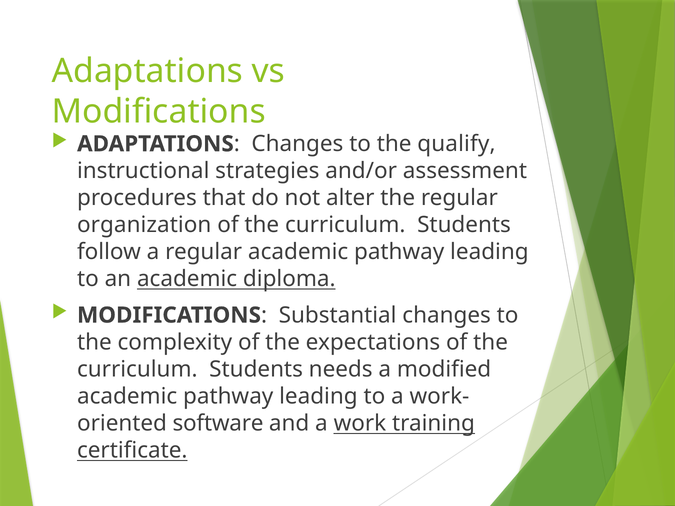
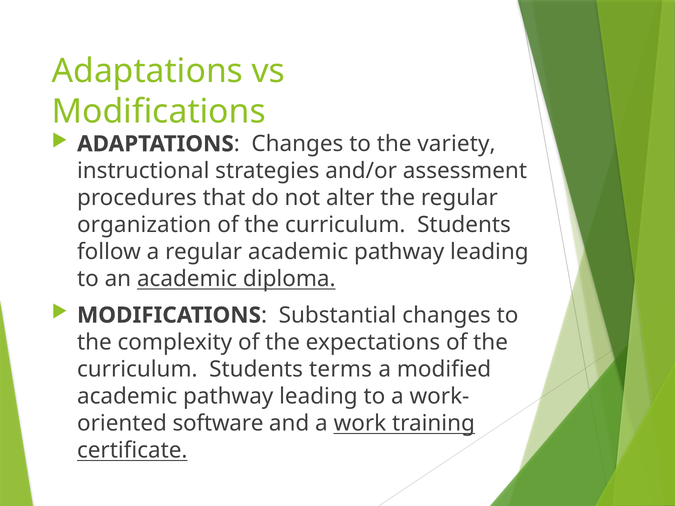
qualify: qualify -> variety (456, 144)
needs: needs -> terms (341, 369)
